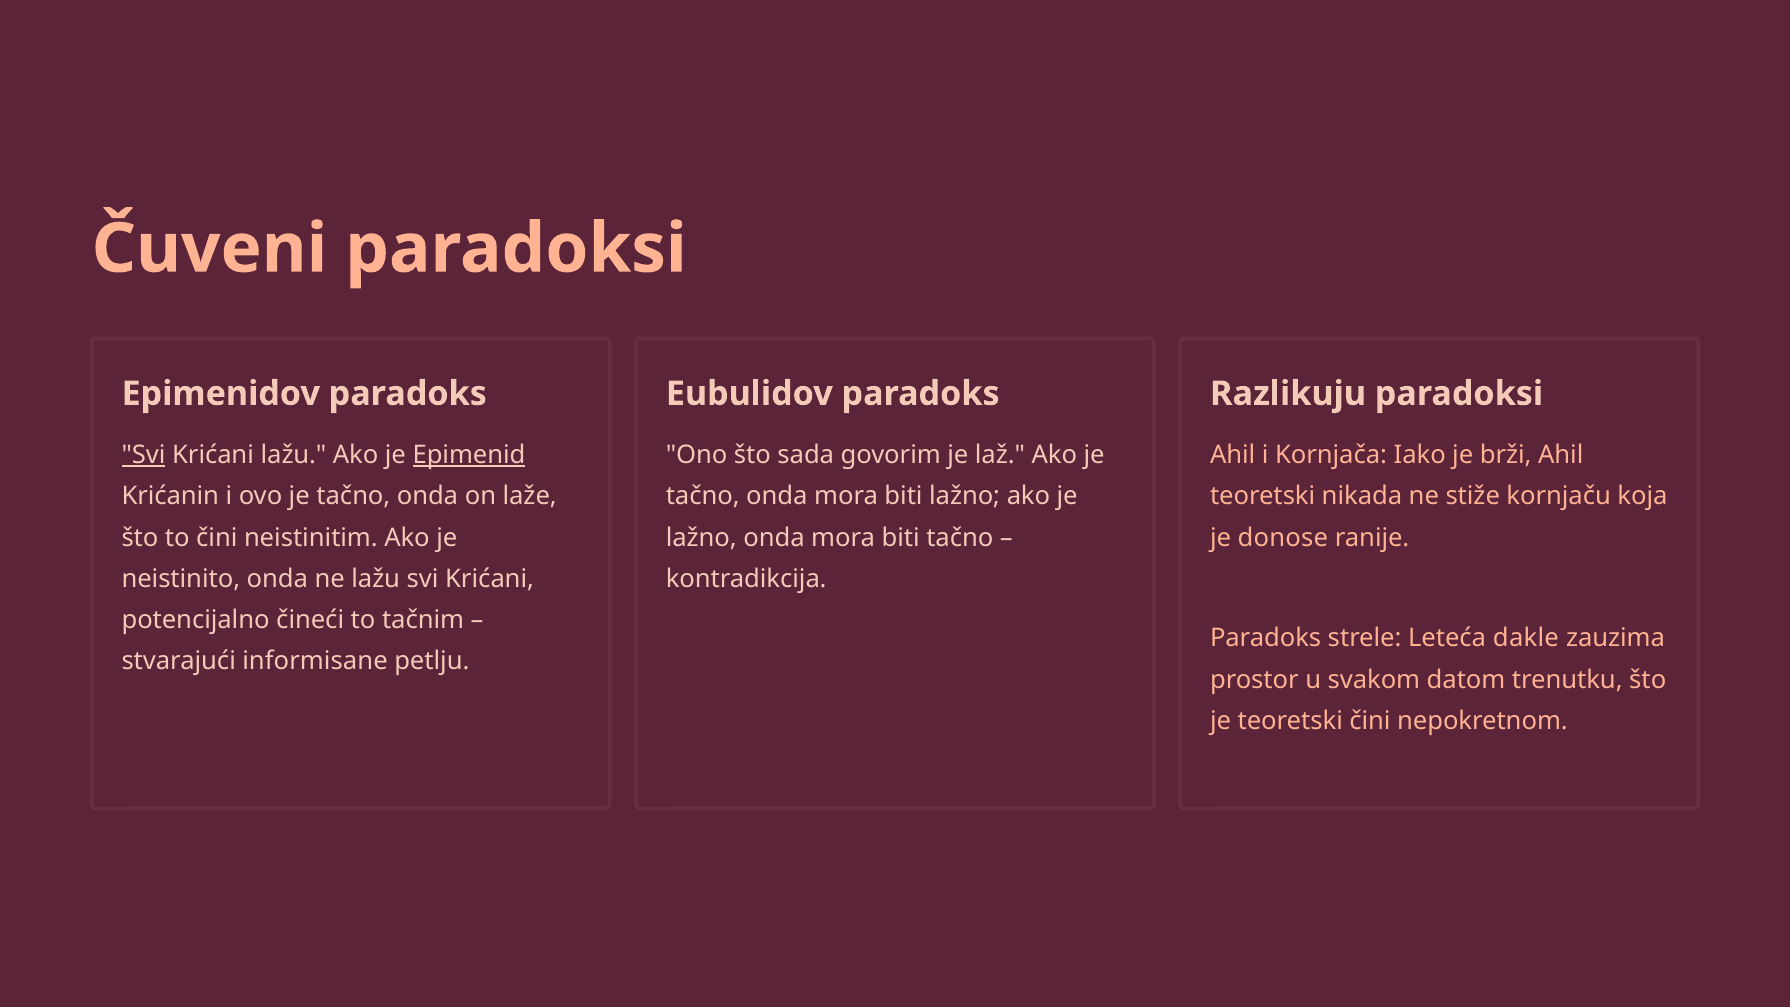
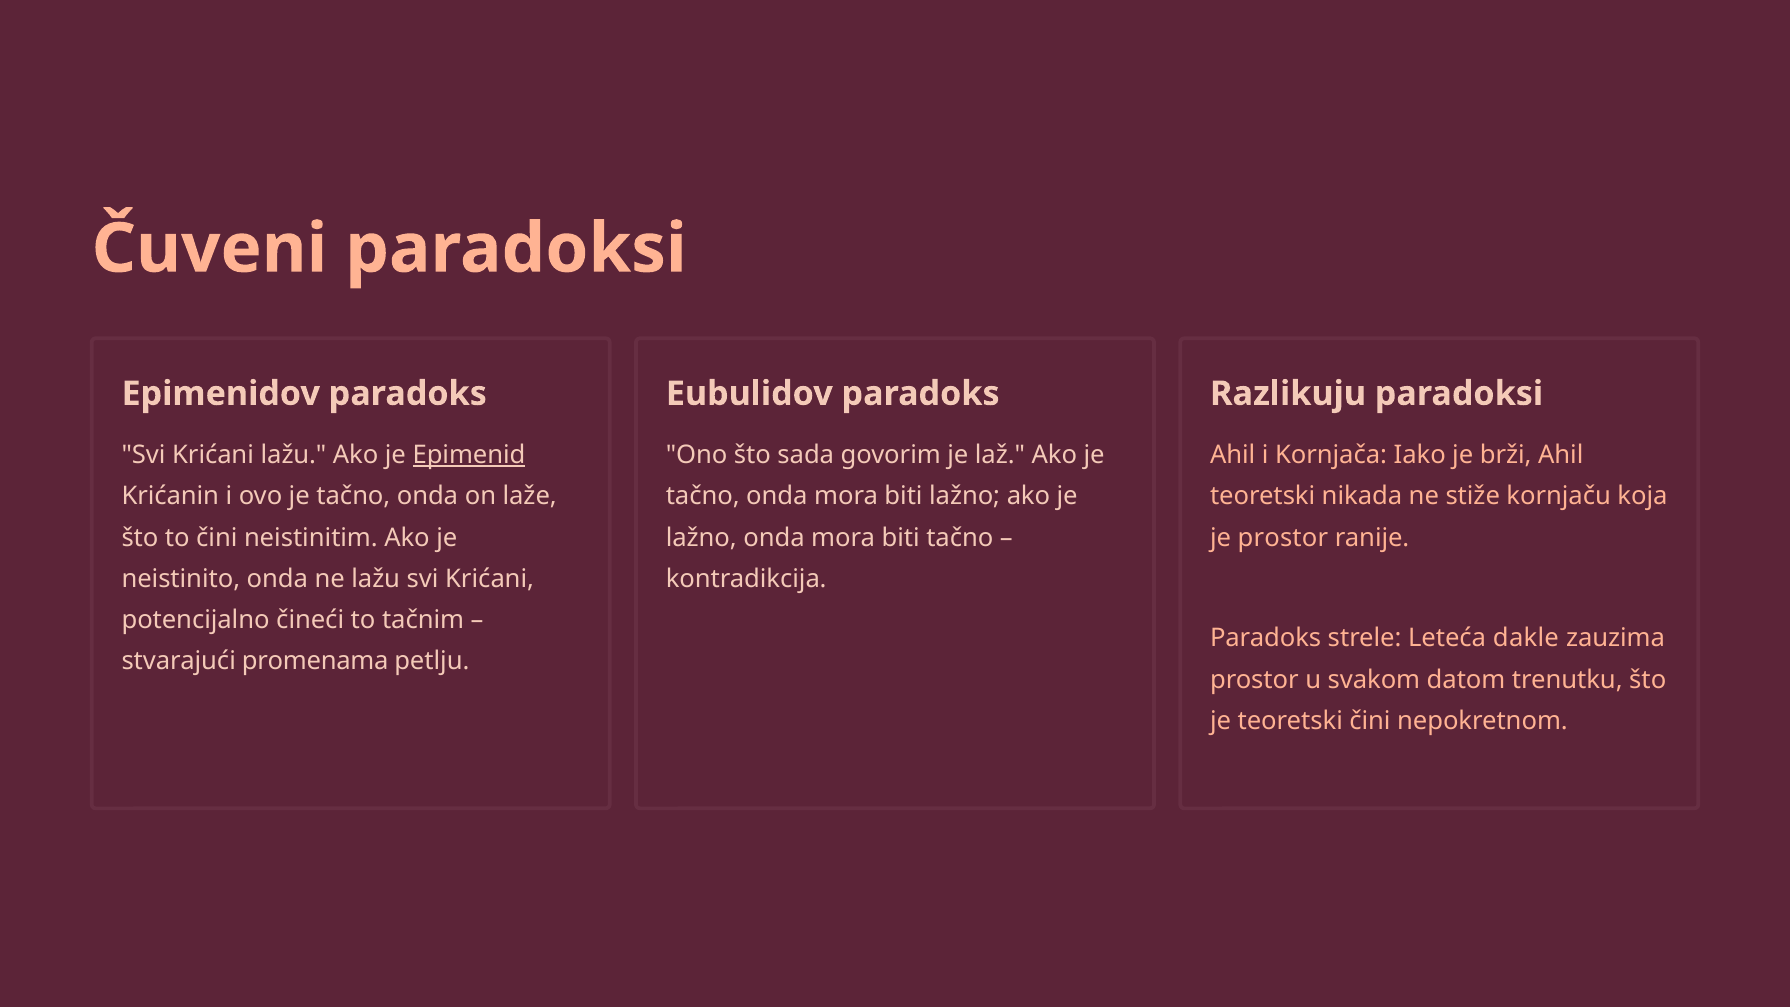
Svi underline: present -> none (144, 455)
je donose: donose -> prostor (1283, 538)
informisane: informisane -> promenama (315, 661)
